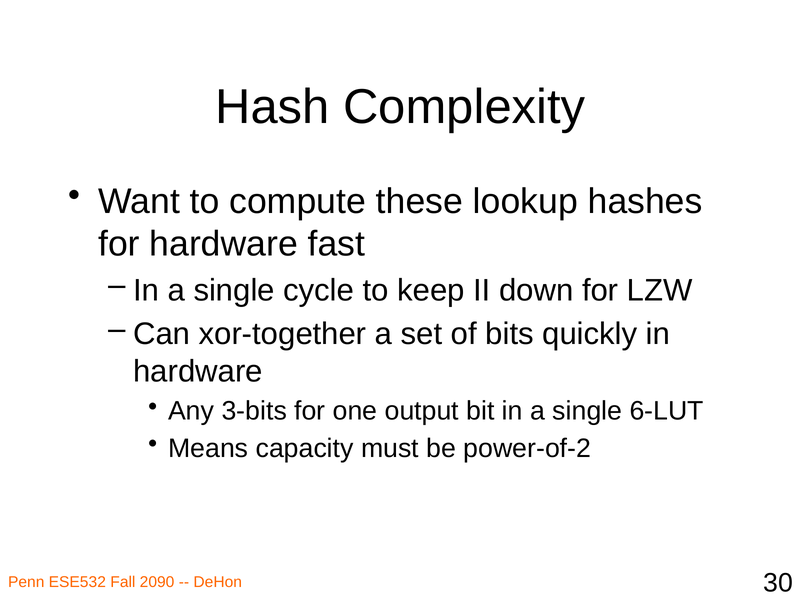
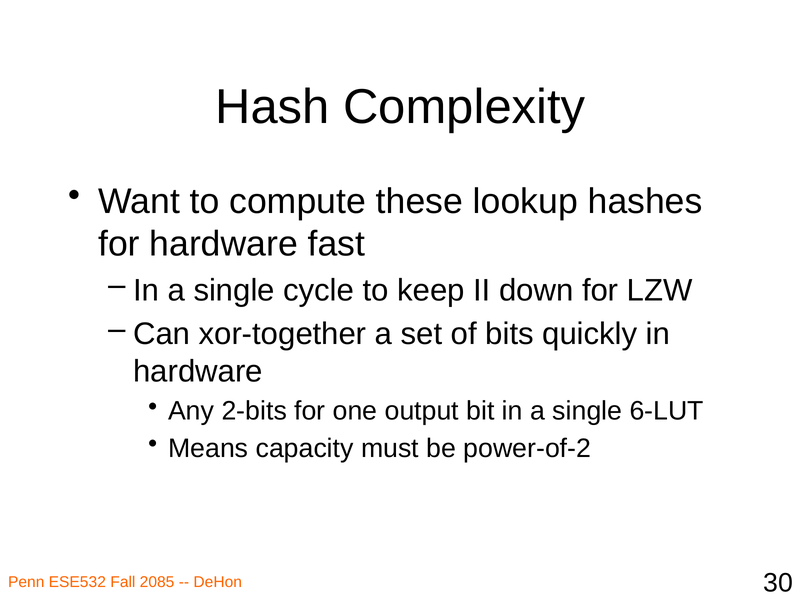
3-bits: 3-bits -> 2-bits (254, 411)
2090: 2090 -> 2085 (157, 582)
